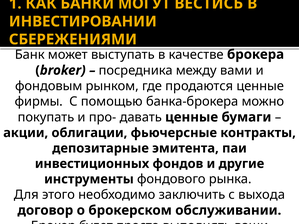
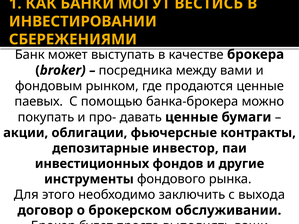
фирмы: фирмы -> паевых (39, 102)
эмитента: эмитента -> инвестор (185, 148)
